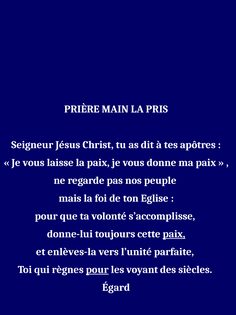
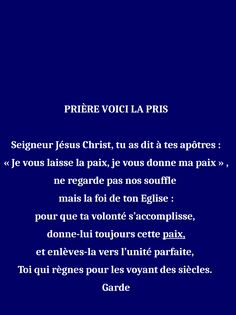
MAIN: MAIN -> VOICI (115, 109)
peuple: peuple -> souffle (160, 180)
pour underline: present -> none (97, 269)
Égard: Égard -> Garde (116, 287)
